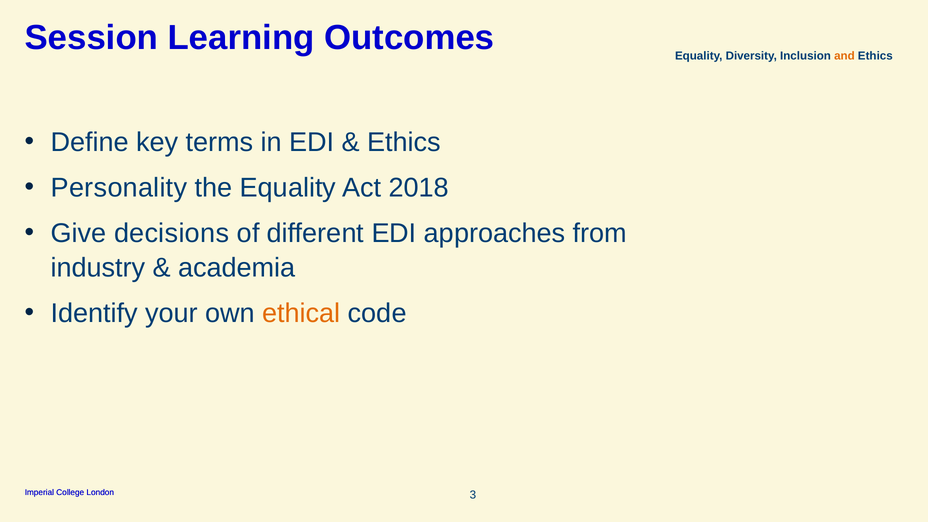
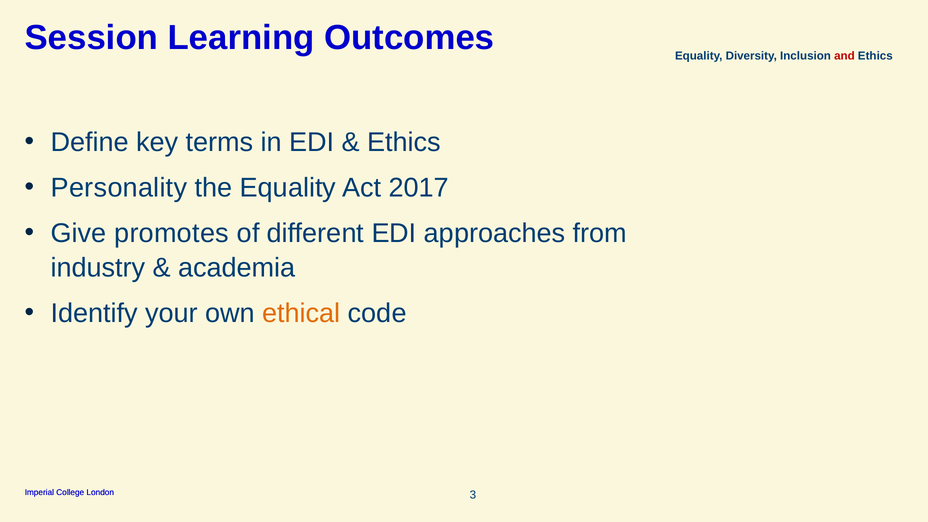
and colour: orange -> red (844, 56)
2018: 2018 -> 2017 (419, 188)
decisions: decisions -> promotes (172, 234)
